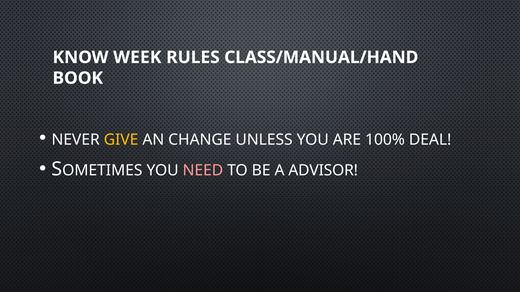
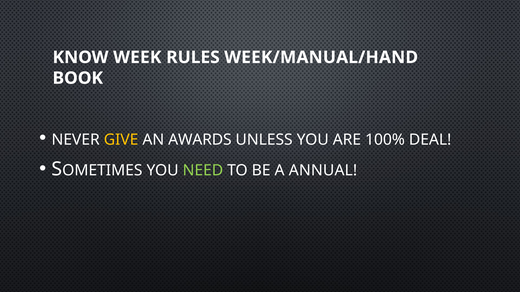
CLASS/MANUAL/HAND: CLASS/MANUAL/HAND -> WEEK/MANUAL/HAND (321, 57)
CHANGE: CHANGE -> AWARDS (200, 140)
NEED colour: pink -> light green (203, 171)
ADVISOR: ADVISOR -> ANNUAL (323, 171)
